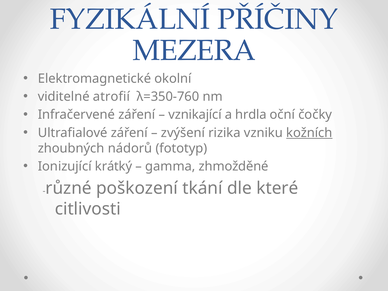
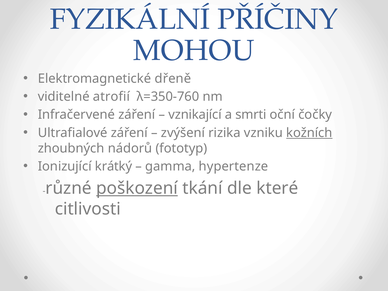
MEZERA: MEZERA -> MOHOU (194, 51)
okolní: okolní -> dřeně (173, 79)
hrdla: hrdla -> smrti (251, 115)
zhmožděné: zhmožděné -> hypertenze (233, 166)
poškození underline: none -> present (137, 188)
